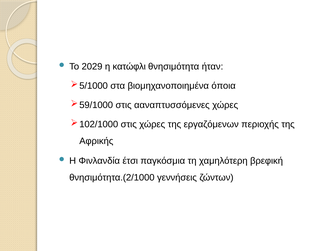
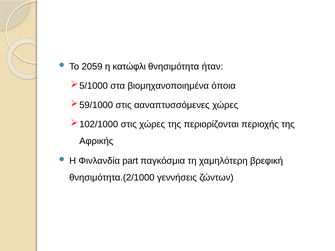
2029: 2029 -> 2059 (92, 67)
εργαζόμενων: εργαζόμενων -> περιορίζονται (211, 125)
έτσι: έτσι -> part (130, 161)
